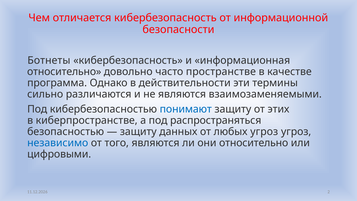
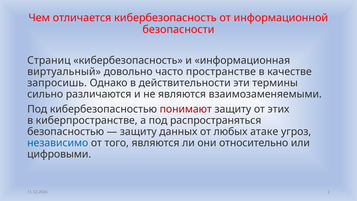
Ботнеты: Ботнеты -> Страниц (49, 60)
относительно: относительно -> виртуальный (64, 72)
программа: программа -> запросишь (57, 83)
понимают colour: blue -> red (186, 109)
любых угроз: угроз -> атаке (264, 132)
